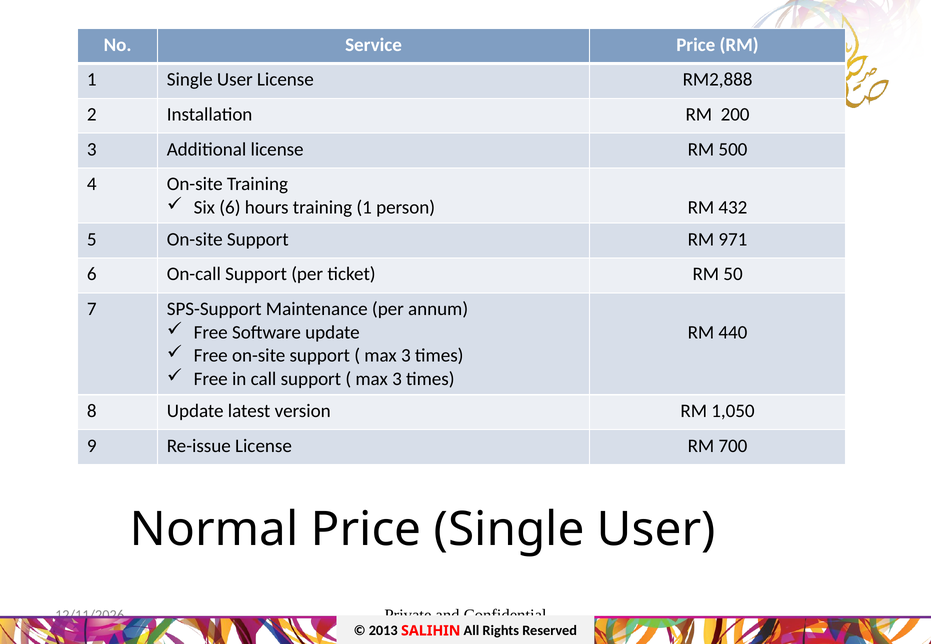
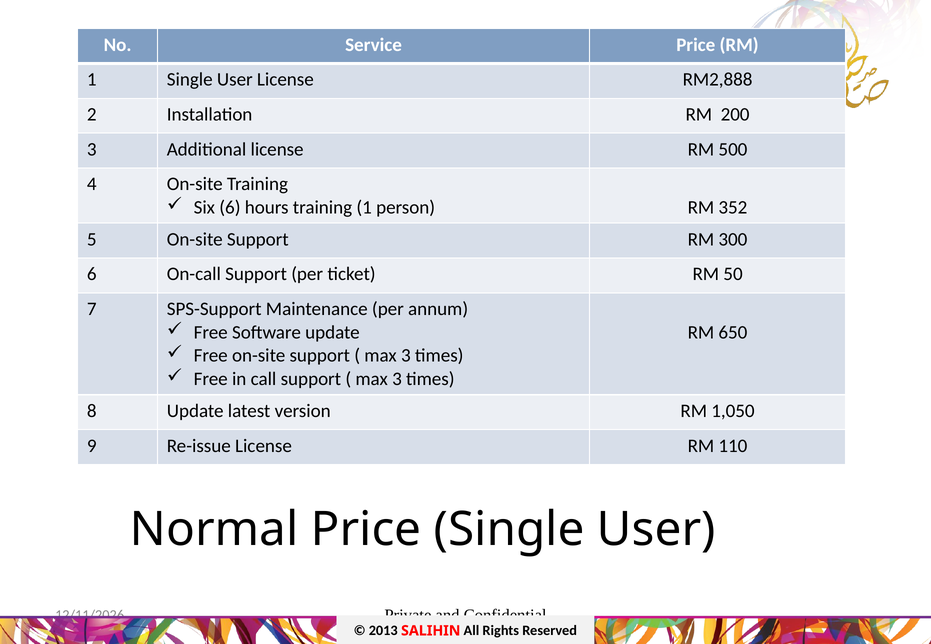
432: 432 -> 352 (733, 208)
971: 971 -> 300 (733, 240)
440: 440 -> 650 (733, 333)
700: 700 -> 110 (733, 446)
